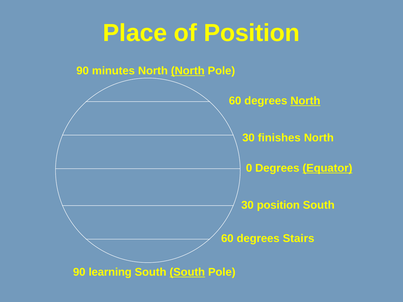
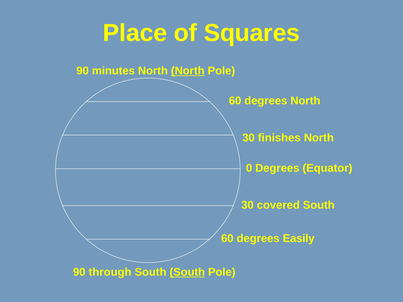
of Position: Position -> Squares (252, 33)
North underline: present -> none (305, 101)
Equator underline: present -> none (327, 168)
30 position: position -> covered (278, 205)
Stairs: Stairs -> Easily (299, 239)
learning: learning -> through (110, 272)
